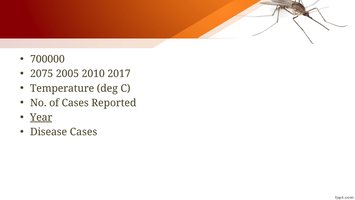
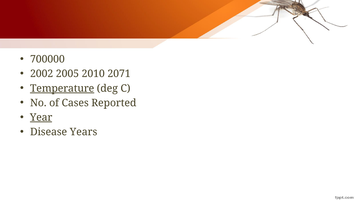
2075: 2075 -> 2002 (42, 74)
2017: 2017 -> 2071 (119, 74)
Temperature underline: none -> present (62, 88)
Disease Cases: Cases -> Years (84, 132)
